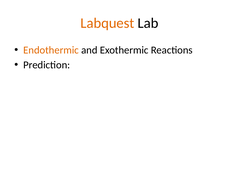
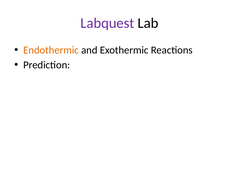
Labquest colour: orange -> purple (107, 23)
